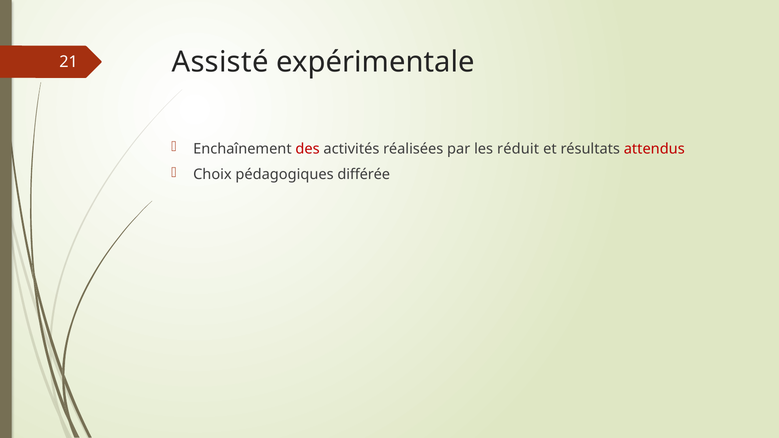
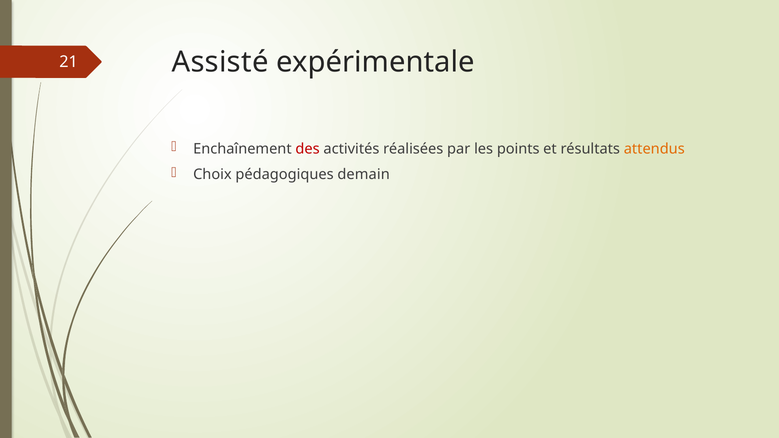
réduit: réduit -> points (518, 149)
attendus colour: red -> orange (654, 149)
différée: différée -> demain (364, 175)
